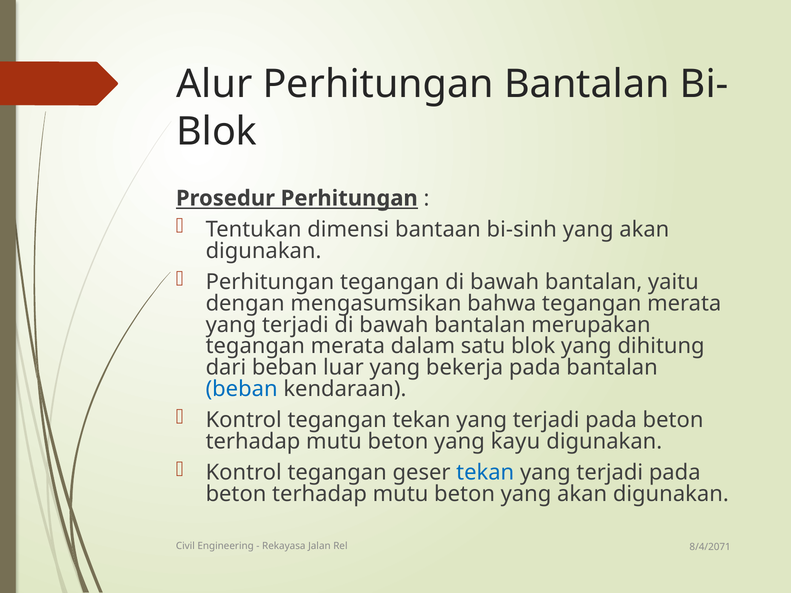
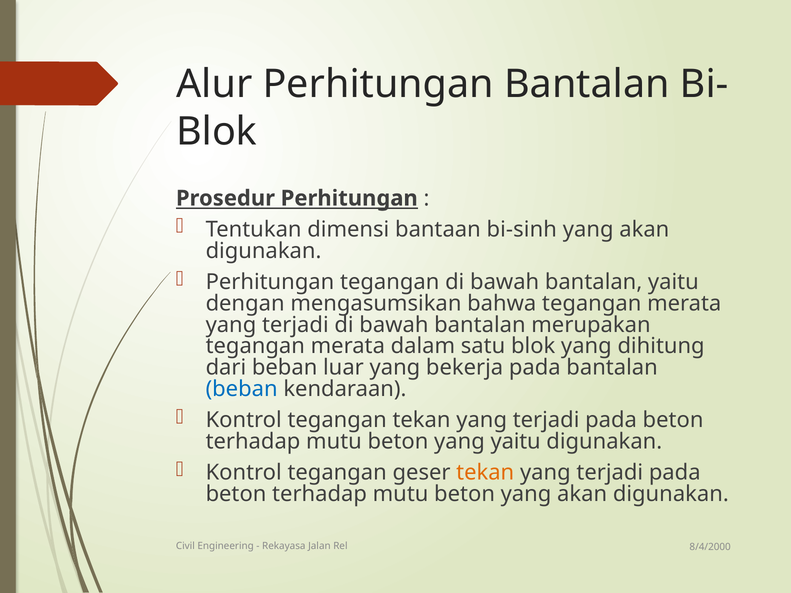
yang kayu: kayu -> yaitu (516, 442)
tekan colour: blue -> orange (485, 473)
8/4/2071: 8/4/2071 -> 8/4/2000 (710, 547)
